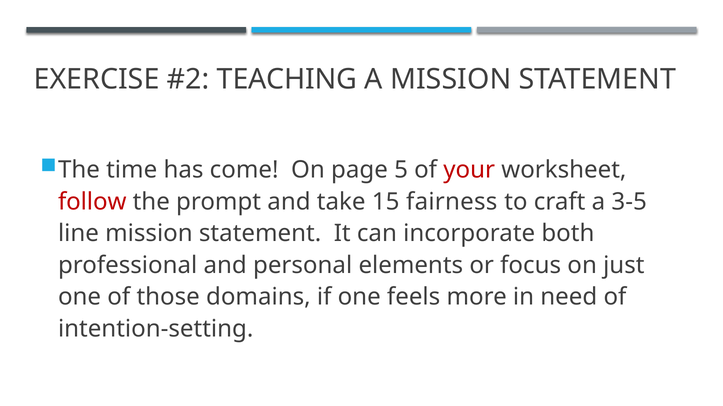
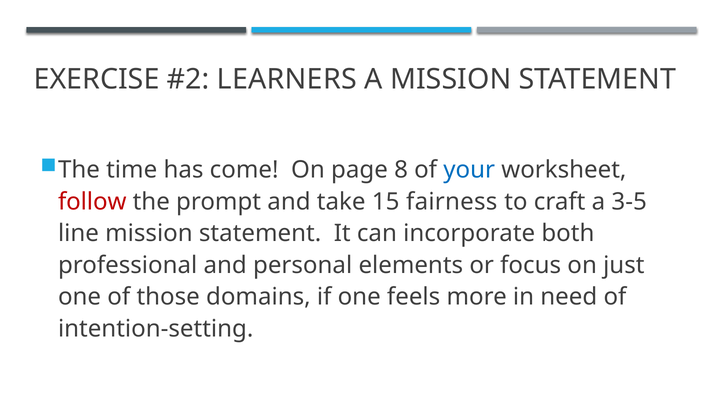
TEACHING: TEACHING -> LEARNERS (287, 79)
5: 5 -> 8 (401, 170)
your colour: red -> blue (469, 170)
